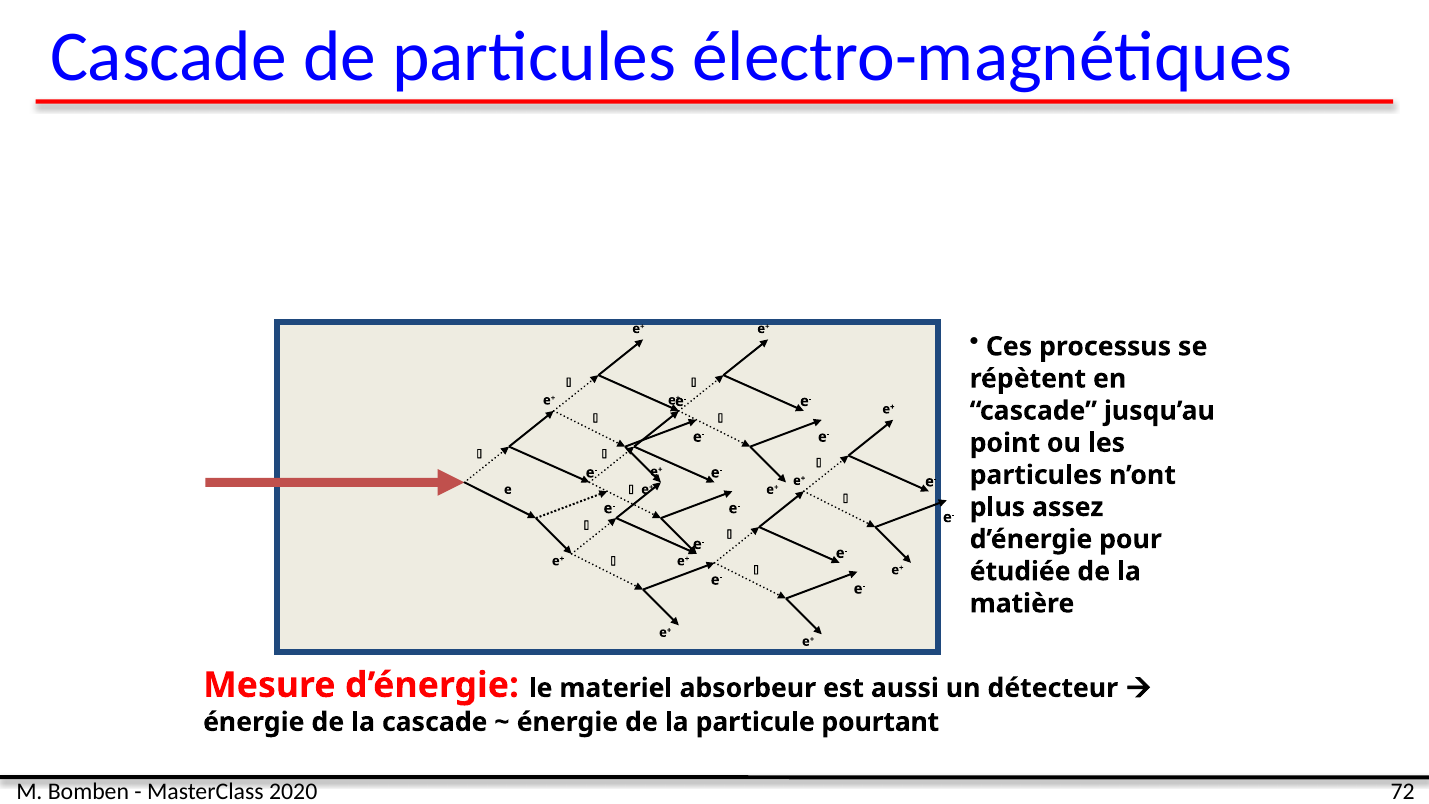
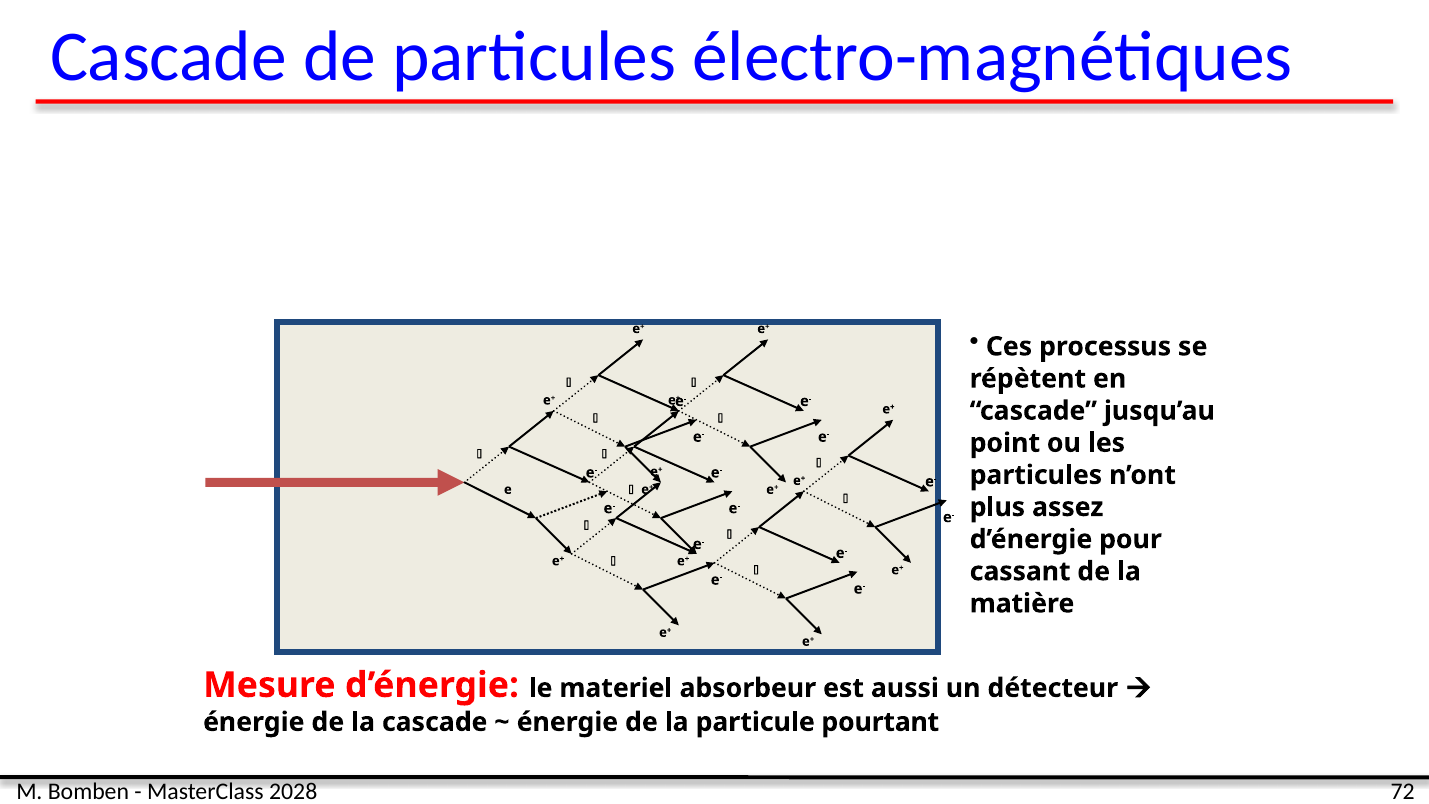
étudiée: étudiée -> cassant (1020, 571)
2020: 2020 -> 2028 (293, 791)
